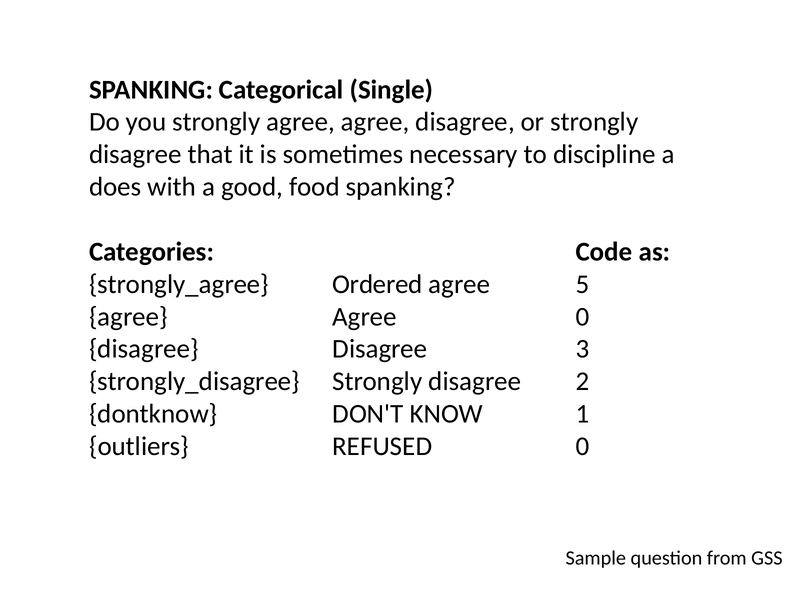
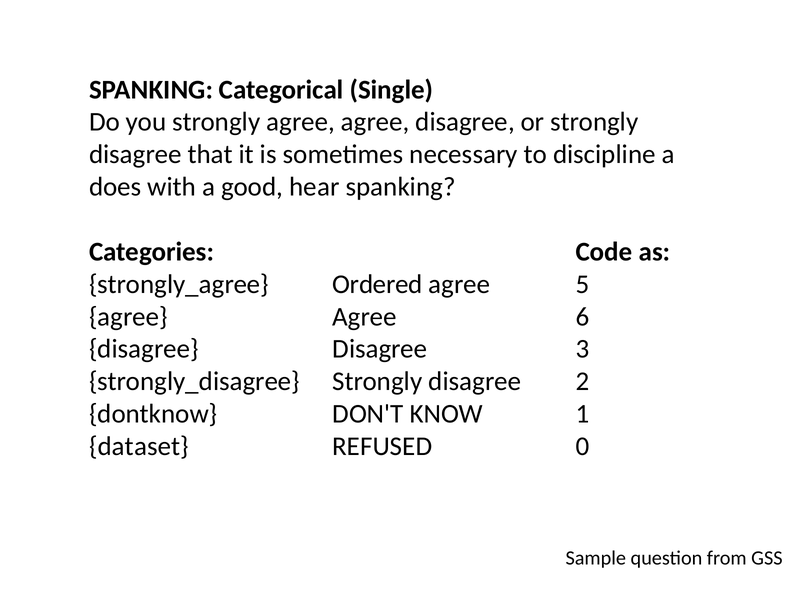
food: food -> hear (314, 187)
Agree 0: 0 -> 6 (583, 317)
outliers: outliers -> dataset (139, 447)
